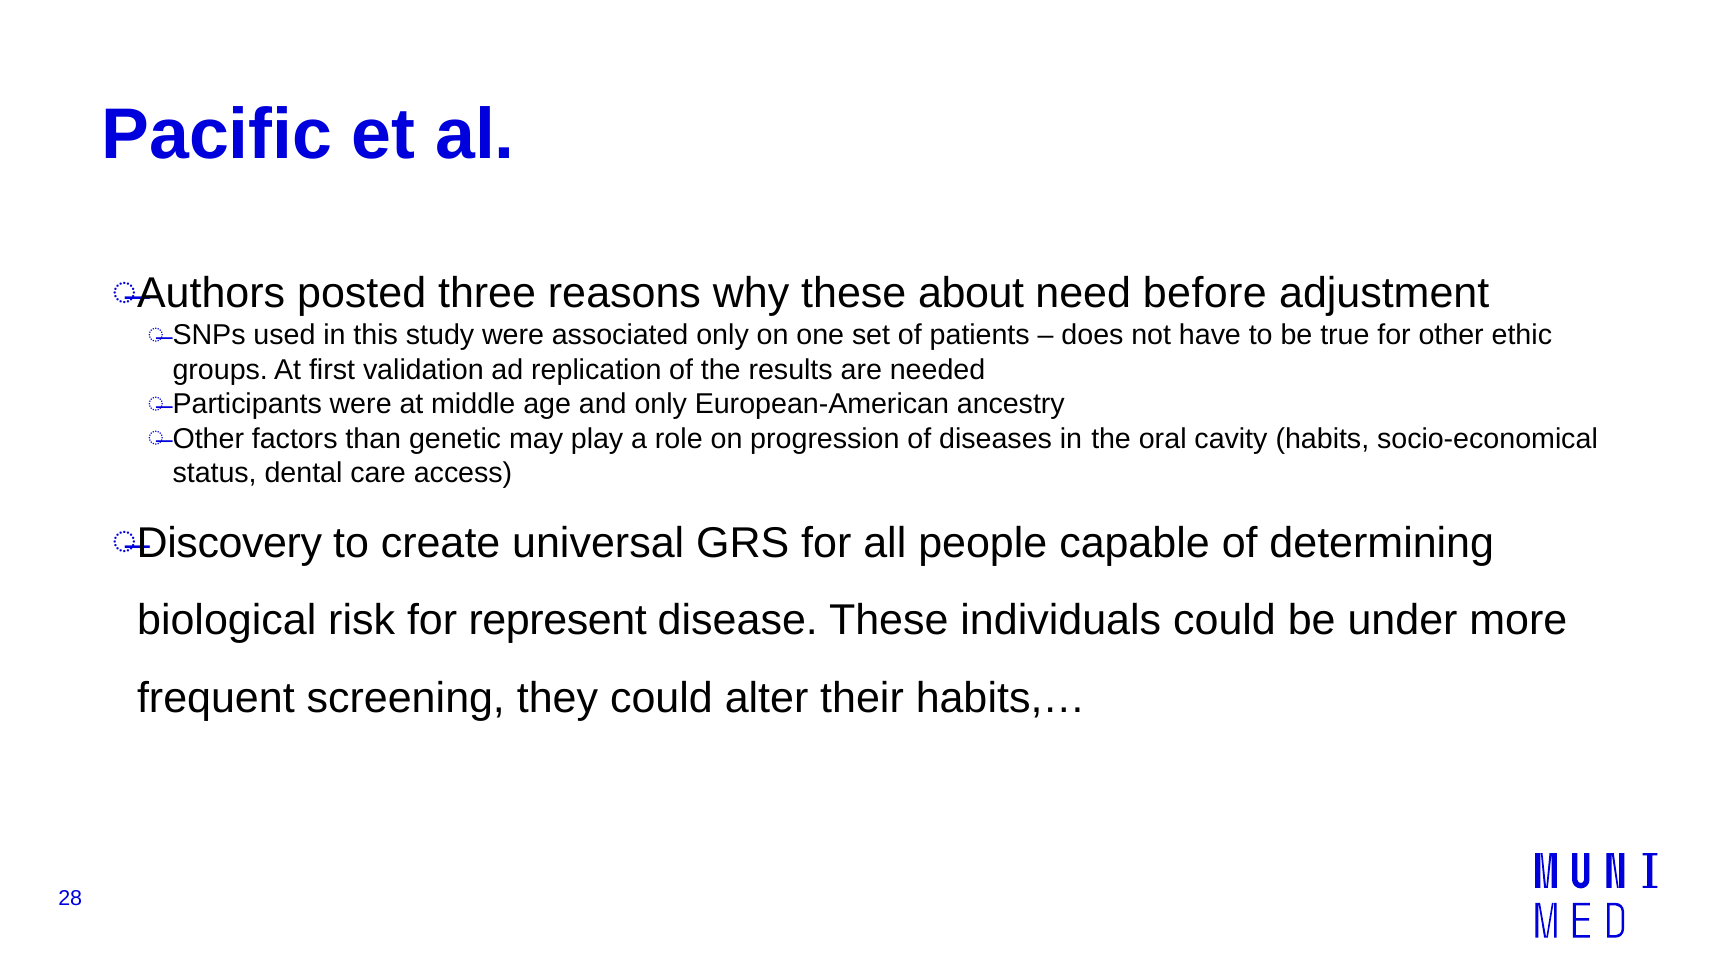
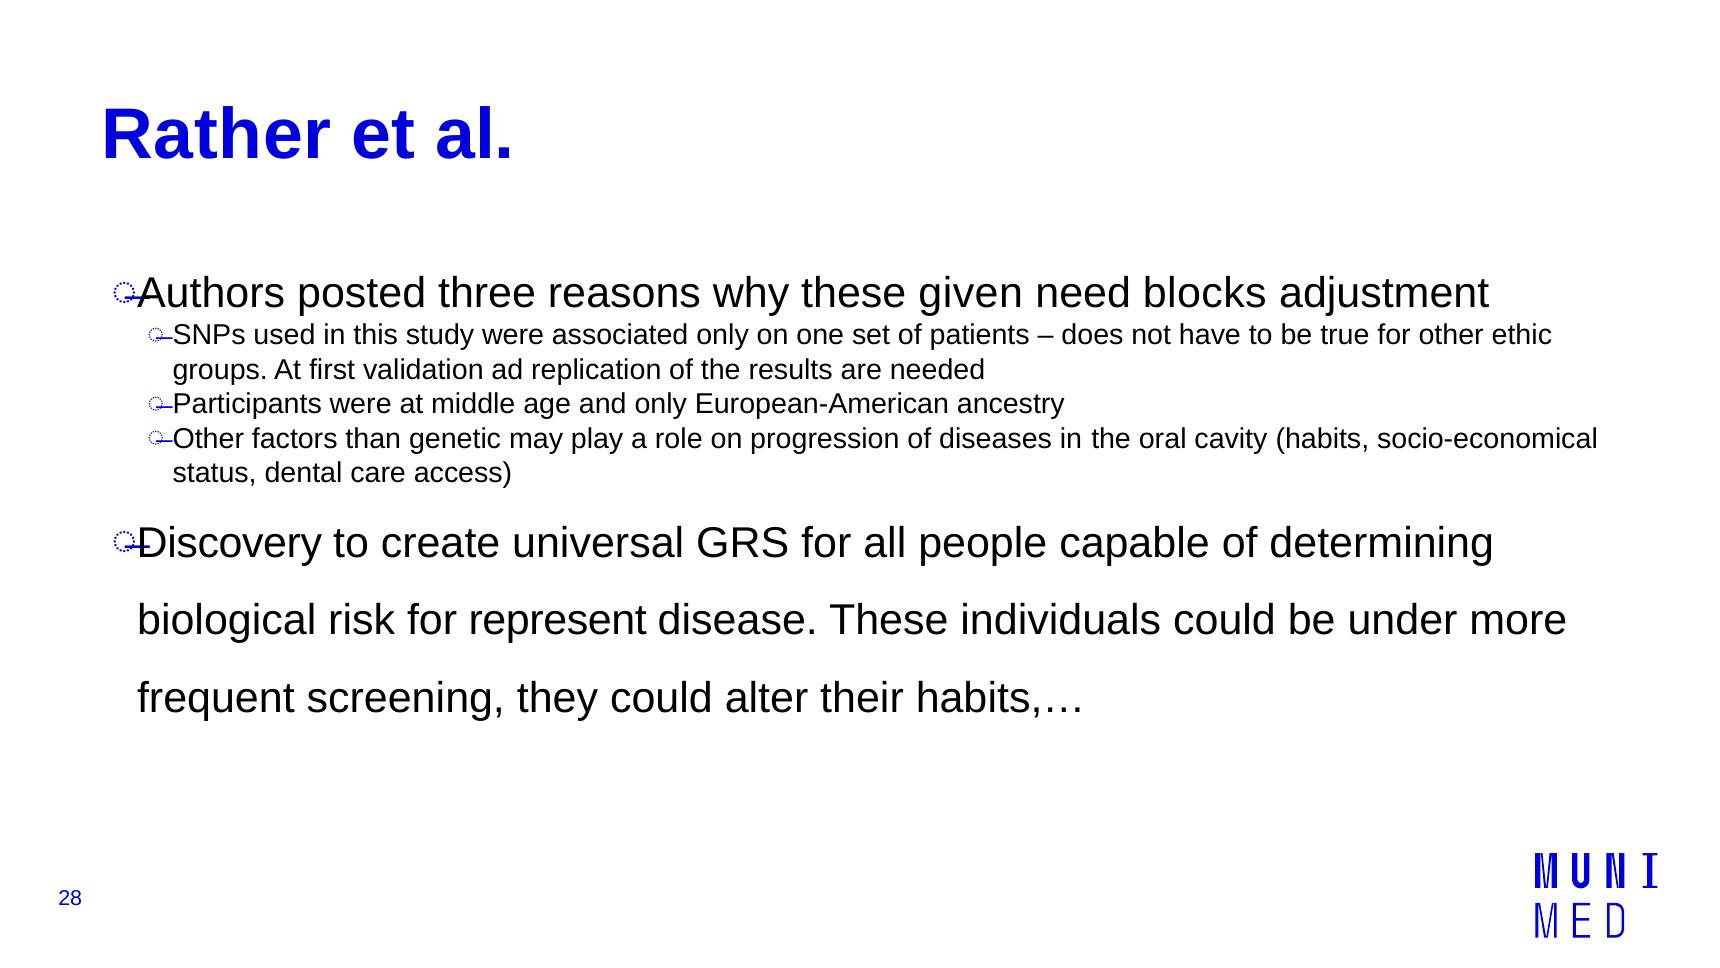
Pacific: Pacific -> Rather (217, 135)
about: about -> given (971, 293)
before: before -> blocks (1205, 293)
